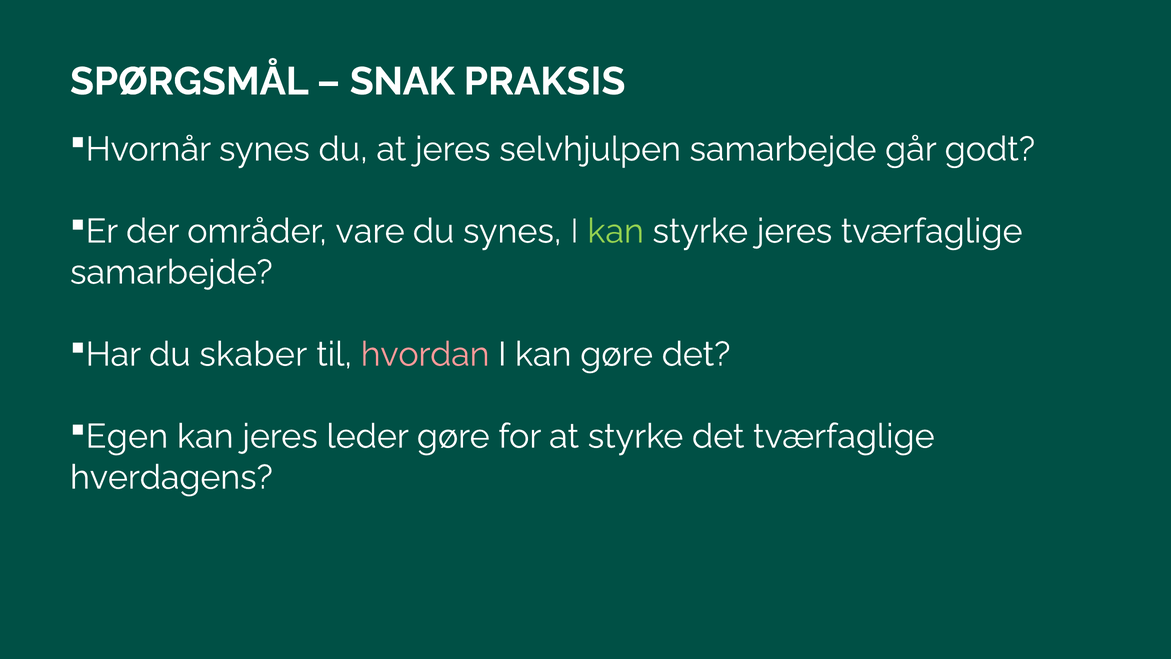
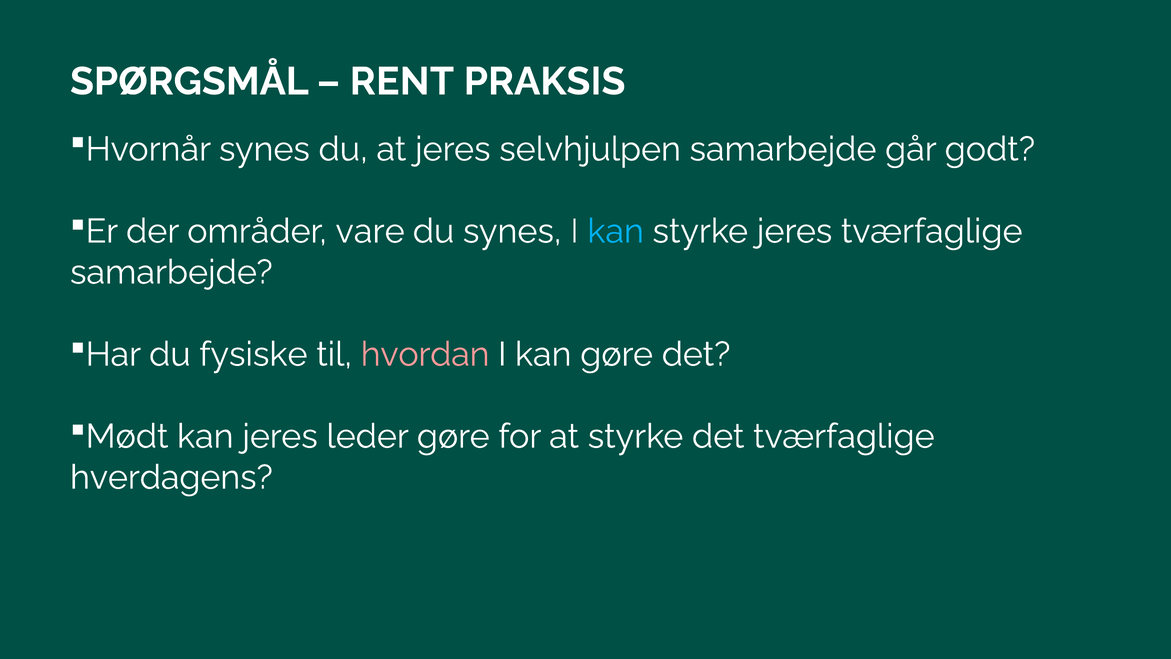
SNAK: SNAK -> RENT (402, 81)
kan colour: light green -> light blue (616, 231)
skaber: skaber -> fysiske (253, 354)
Egen: Egen -> Mødt (127, 436)
